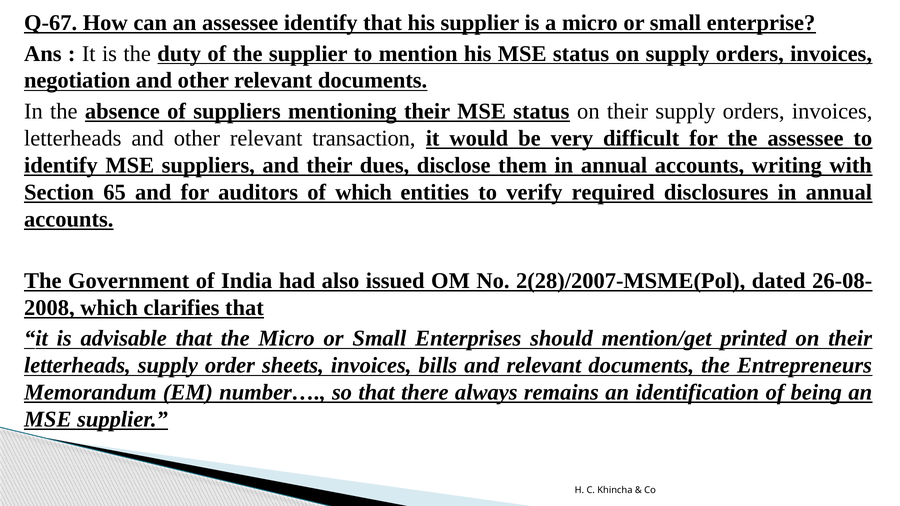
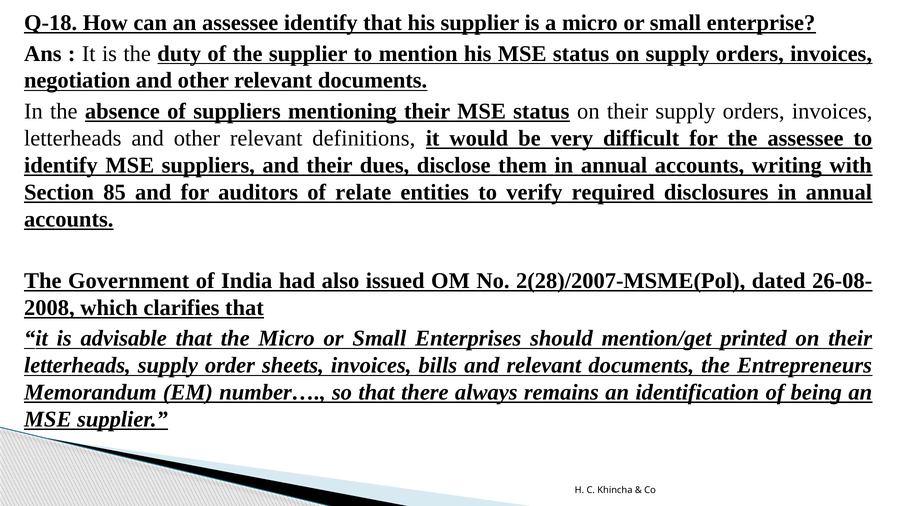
Q-67: Q-67 -> Q-18 (51, 23)
transaction: transaction -> definitions (364, 138)
65: 65 -> 85 (115, 192)
of which: which -> relate (363, 192)
